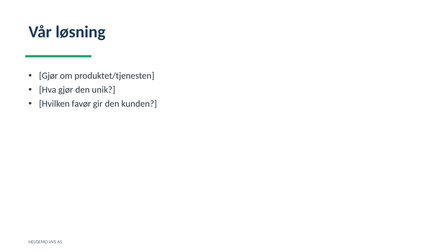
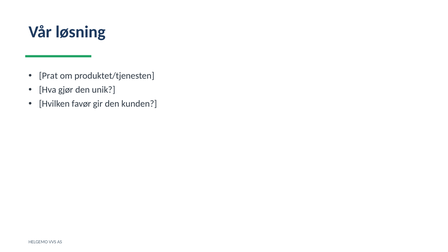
Gjør: Gjør -> Prat (48, 76)
